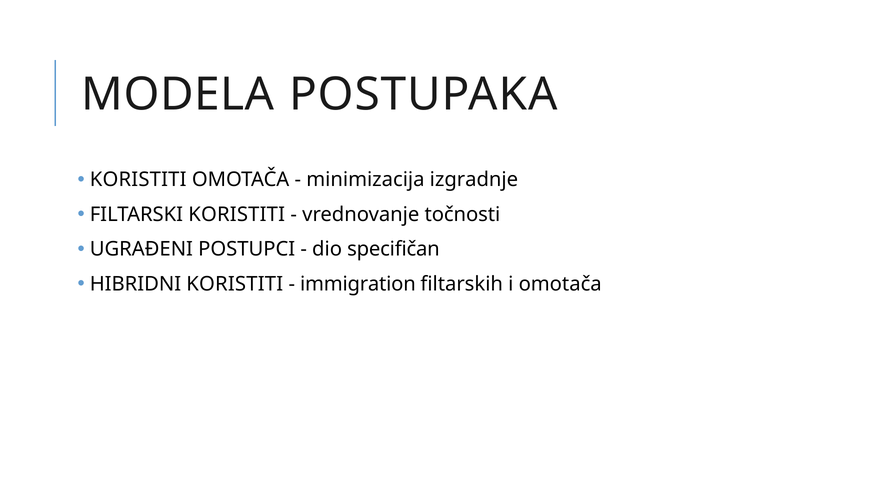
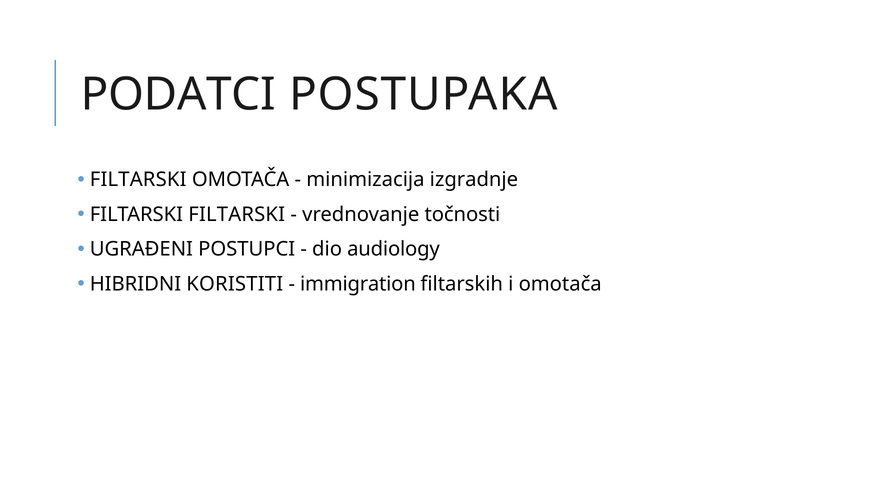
MODELA: MODELA -> PODATCI (178, 95)
KORISTITI: KORISTITI -> FILTARSKI (138, 180)
FILTARSKI KORISTITI: KORISTITI -> FILTARSKI (237, 215)
specifičan: specifičan -> audiology (393, 249)
